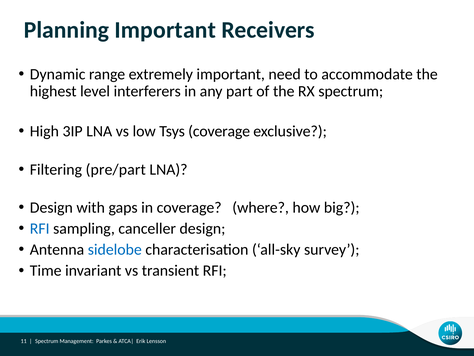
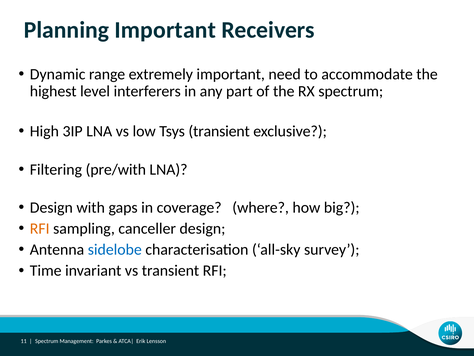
Tsys coverage: coverage -> transient (219, 131)
pre/part: pre/part -> pre/with (116, 169)
RFI colour: blue -> orange (40, 228)
